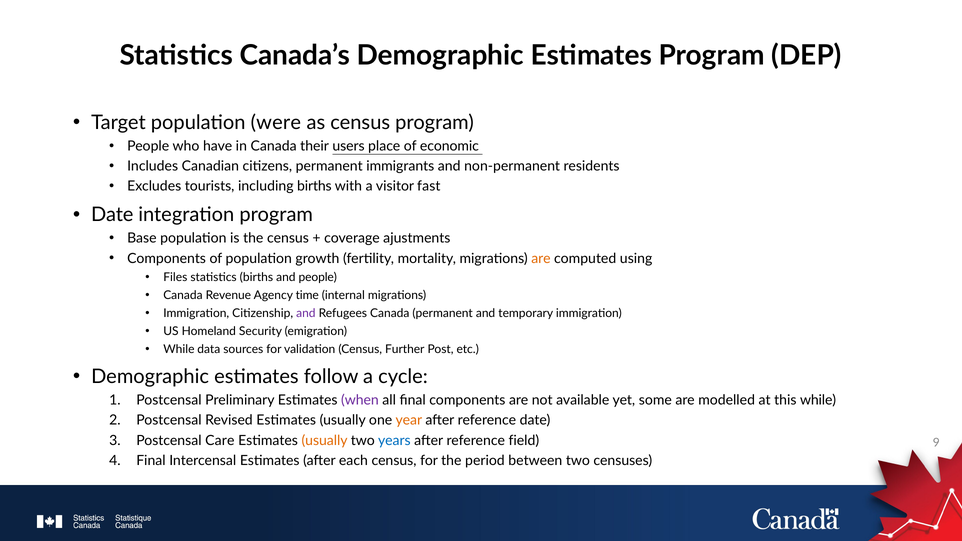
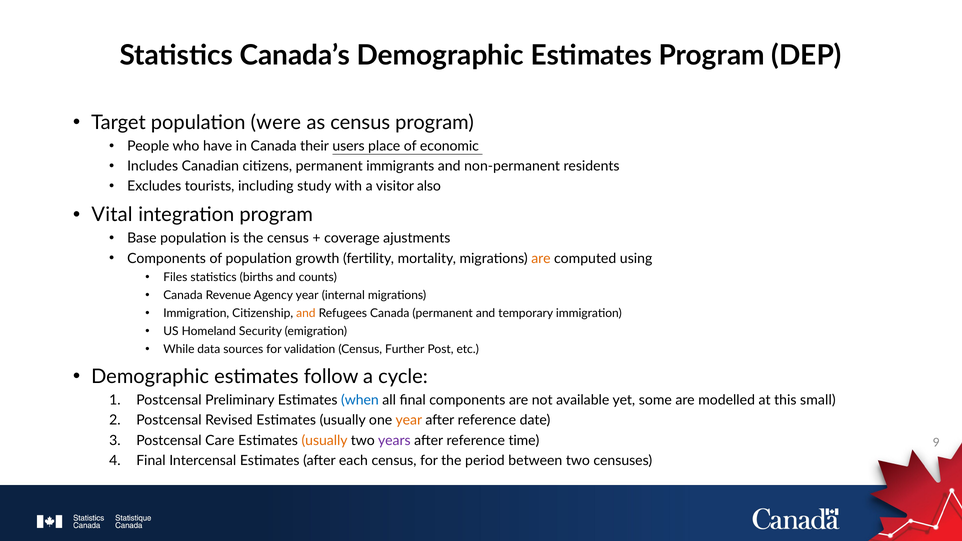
including births: births -> study (314, 186)
fast: fast -> also (429, 186)
Date: Date -> Vital (112, 215)
and people: people -> counts (318, 278)
Agency time: time -> year (307, 296)
and colour: purple -> orange (306, 313)
when colour: purple -> blue (360, 400)
this while: while -> small (818, 400)
years colour: blue -> purple (394, 441)
field: field -> time (524, 441)
